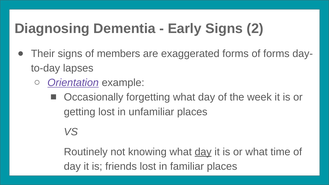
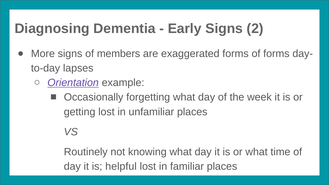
Their: Their -> More (43, 54)
day underline: present -> none (203, 152)
friends: friends -> helpful (121, 166)
